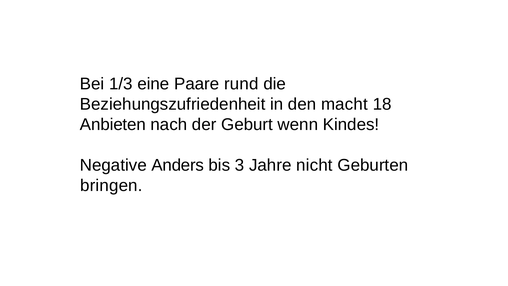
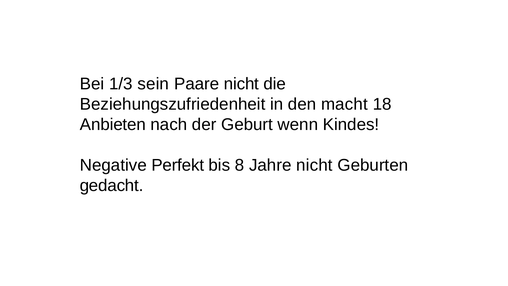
eine: eine -> sein (153, 84)
Paare rund: rund -> nicht (241, 84)
Anders: Anders -> Perfekt (178, 165)
3: 3 -> 8 (240, 165)
bringen: bringen -> gedacht (112, 185)
